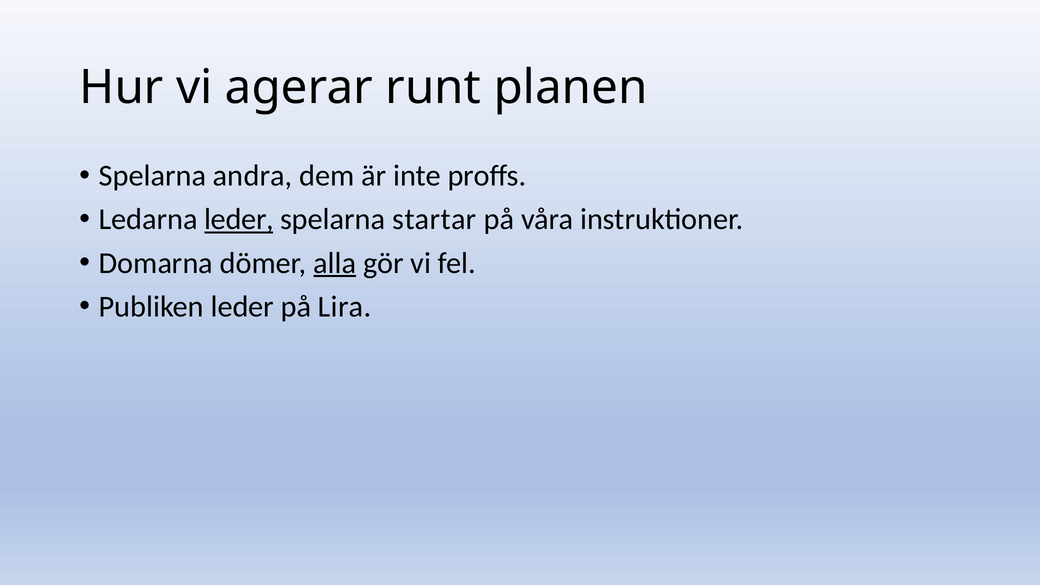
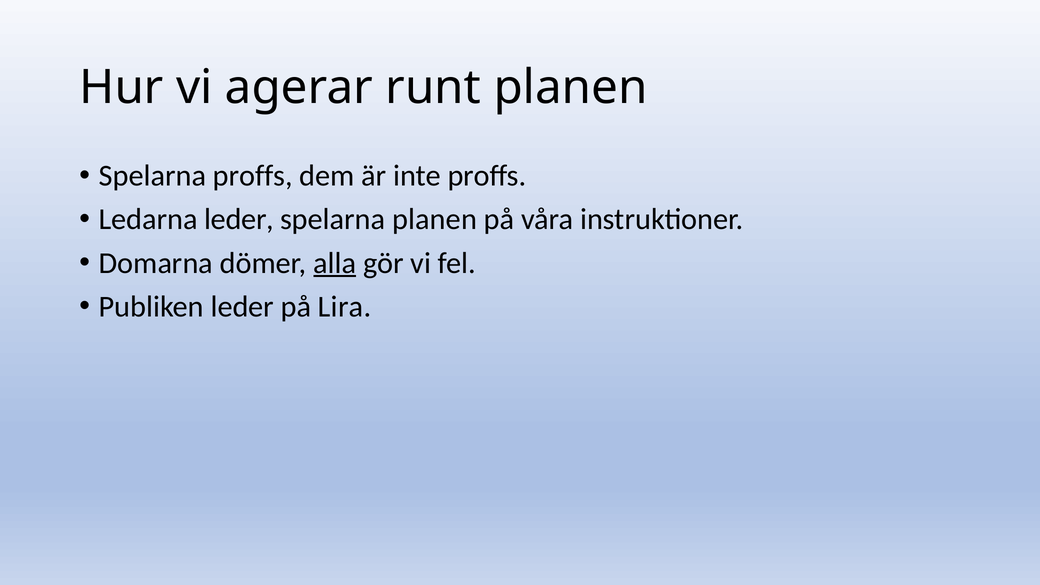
Spelarna andra: andra -> proffs (253, 176)
leder underline: present -> none (239, 219)
spelarna startar: startar -> planen (435, 219)
